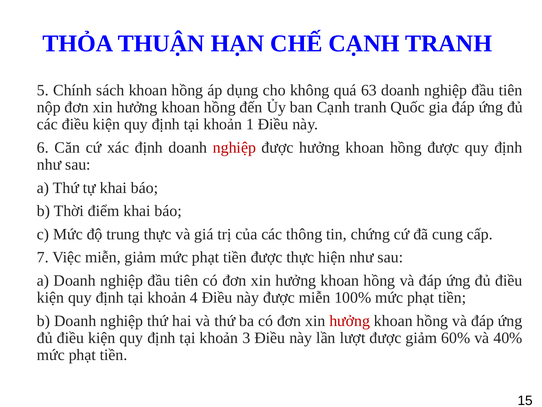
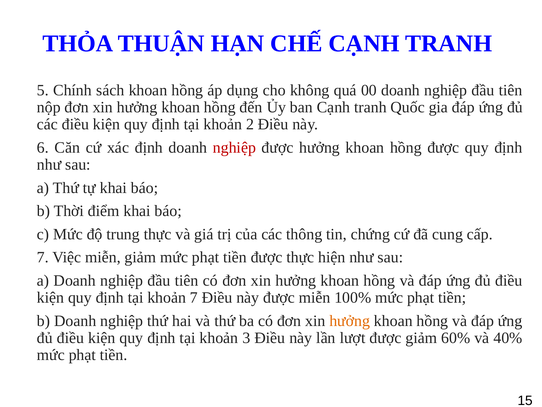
63: 63 -> 00 (369, 90)
1: 1 -> 2 (250, 124)
khoản 4: 4 -> 7 (194, 297)
hưởng colour: red -> orange (350, 320)
